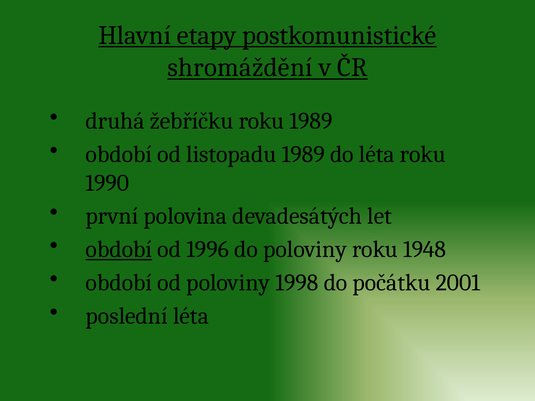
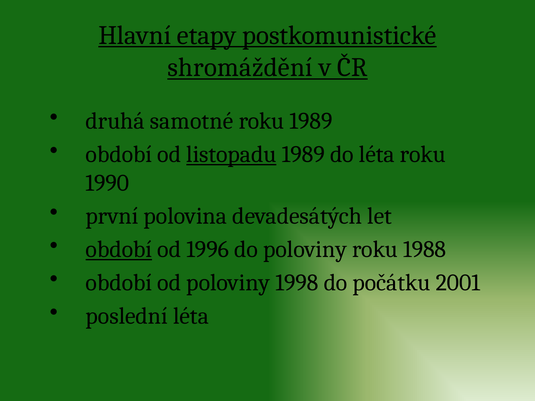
žebříčku: žebříčku -> samotné (192, 121)
listopadu underline: none -> present (231, 154)
1948: 1948 -> 1988 (425, 250)
